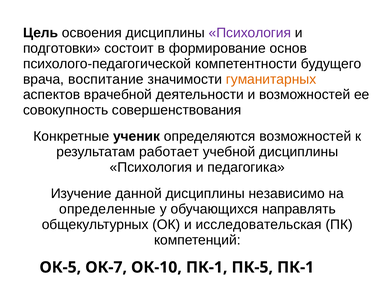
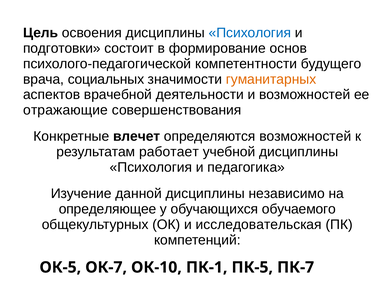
Психология colour: purple -> blue (250, 33)
воспитание: воспитание -> социальных (106, 79)
совокупность: совокупность -> отражающие (66, 110)
ученик: ученик -> влечет (137, 136)
определенные: определенные -> определяющее (108, 209)
направлять: направлять -> обучаемого (299, 209)
ПК-5 ПК-1: ПК-1 -> ПК-7 (296, 267)
